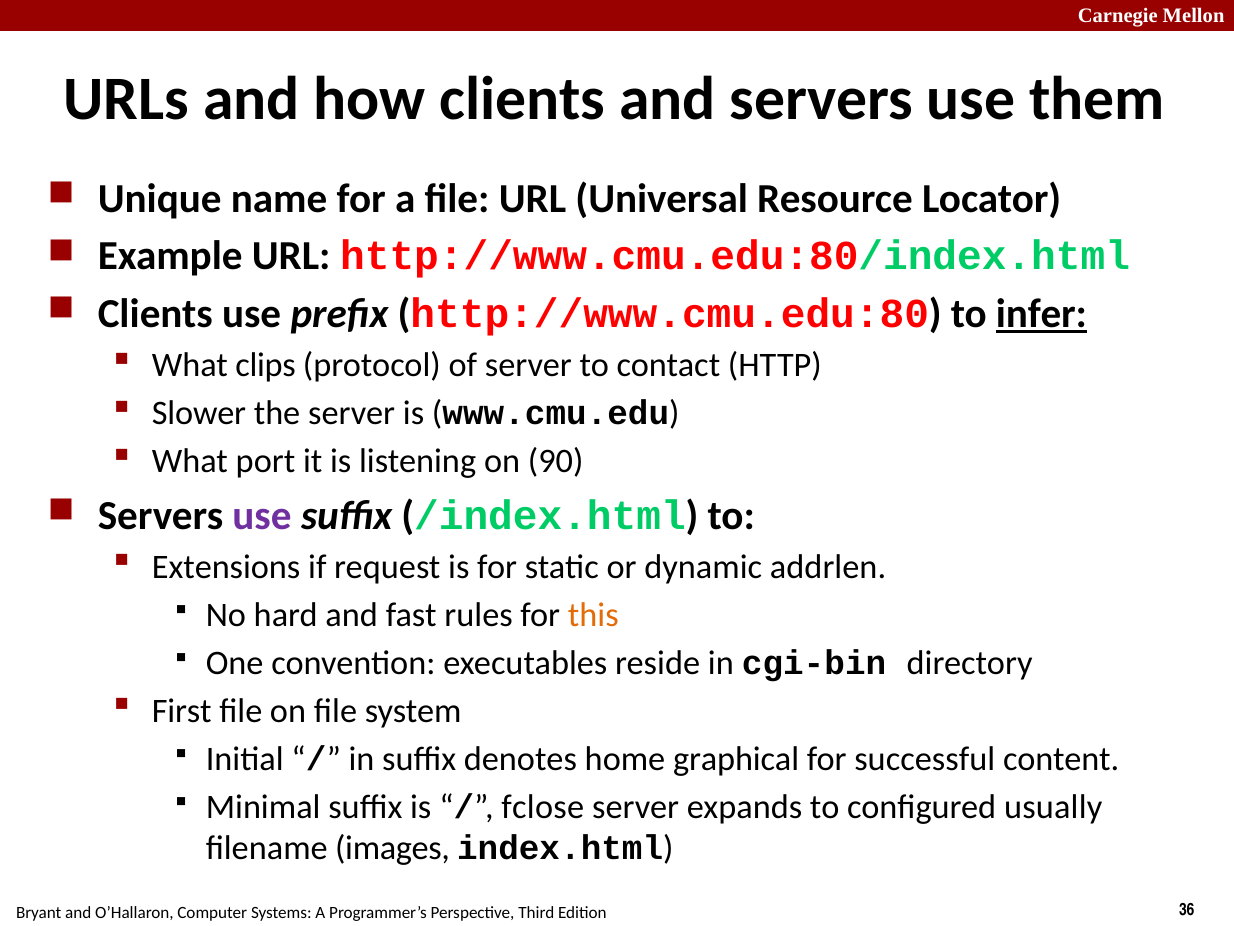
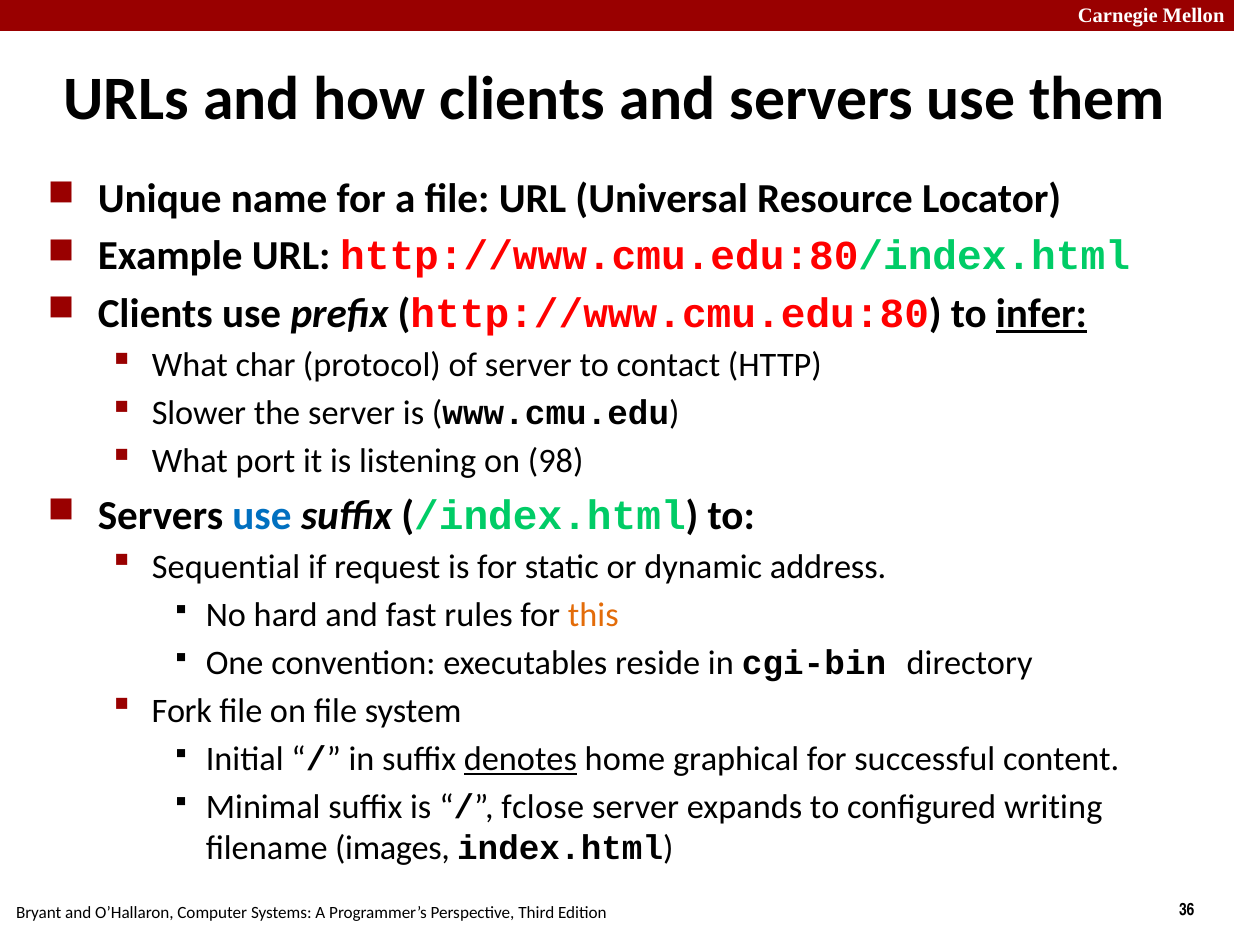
clips: clips -> char (266, 365)
90: 90 -> 98 (556, 461)
use colour: purple -> blue (262, 515)
Extensions: Extensions -> Sequential (226, 567)
addrlen: addrlen -> address (828, 567)
First: First -> Fork (182, 711)
denotes underline: none -> present (520, 759)
usually: usually -> writing (1053, 807)
